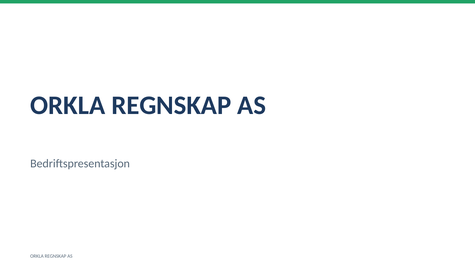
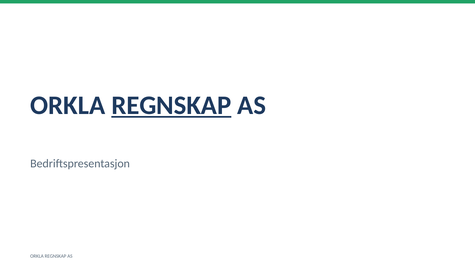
REGNSKAP underline: none -> present (171, 105)
